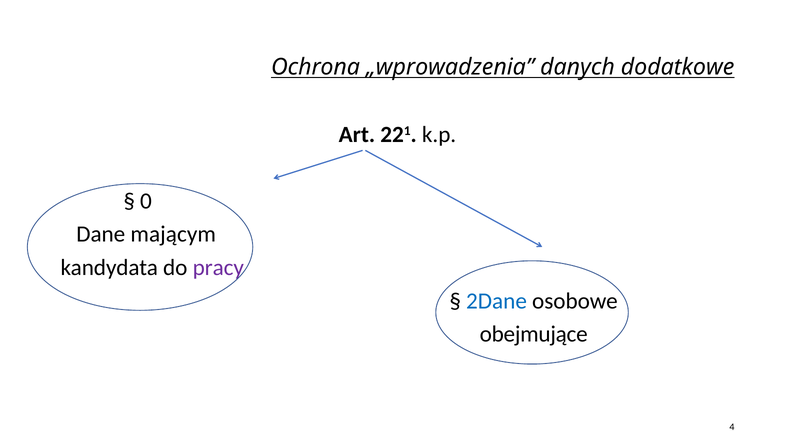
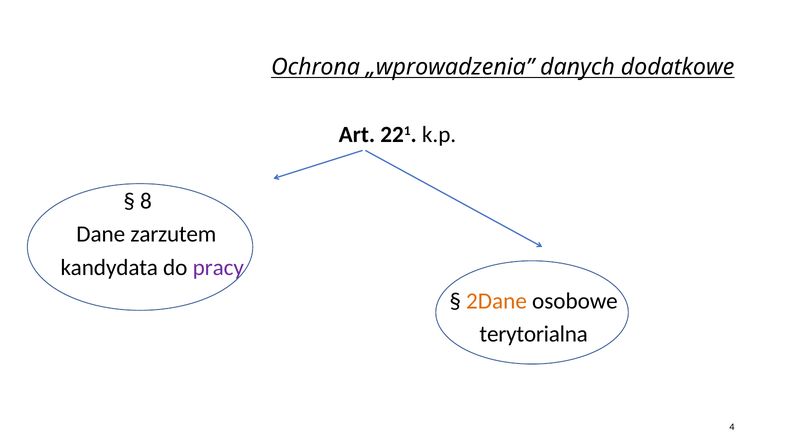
0: 0 -> 8 (146, 201)
mającym: mającym -> zarzutem (173, 234)
2Dane colour: blue -> orange (497, 301)
obejmujące: obejmujące -> terytorialna (534, 334)
